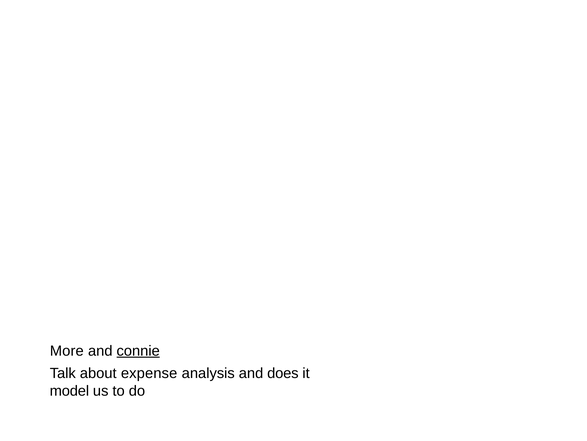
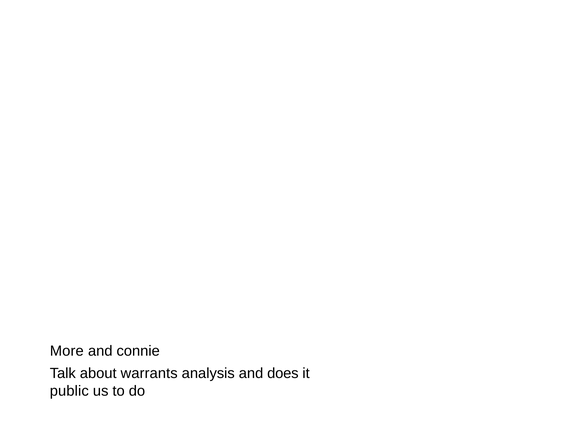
connie underline: present -> none (138, 350)
expense: expense -> warrants (149, 373)
model: model -> public (69, 390)
